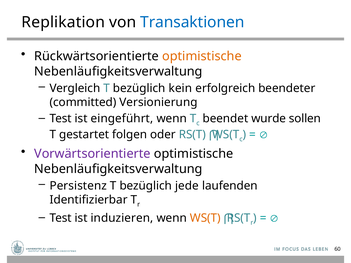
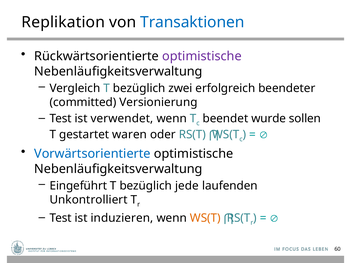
optimistische colour: orange -> purple (202, 56)
kein: kein -> zwei (180, 88)
eingeführt: eingeführt -> verwendet (122, 119)
folgen: folgen -> waren (130, 135)
Vorwärtsorientierte colour: purple -> blue (92, 154)
Persistenz: Persistenz -> Eingeführt (78, 186)
Identifizierbar: Identifizierbar -> Unkontrolliert (89, 200)
